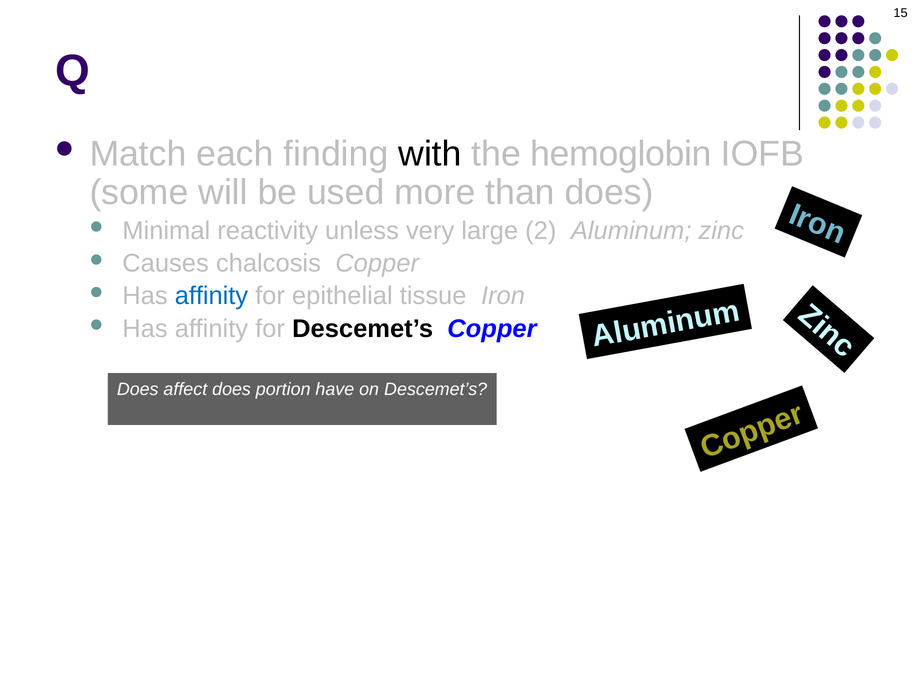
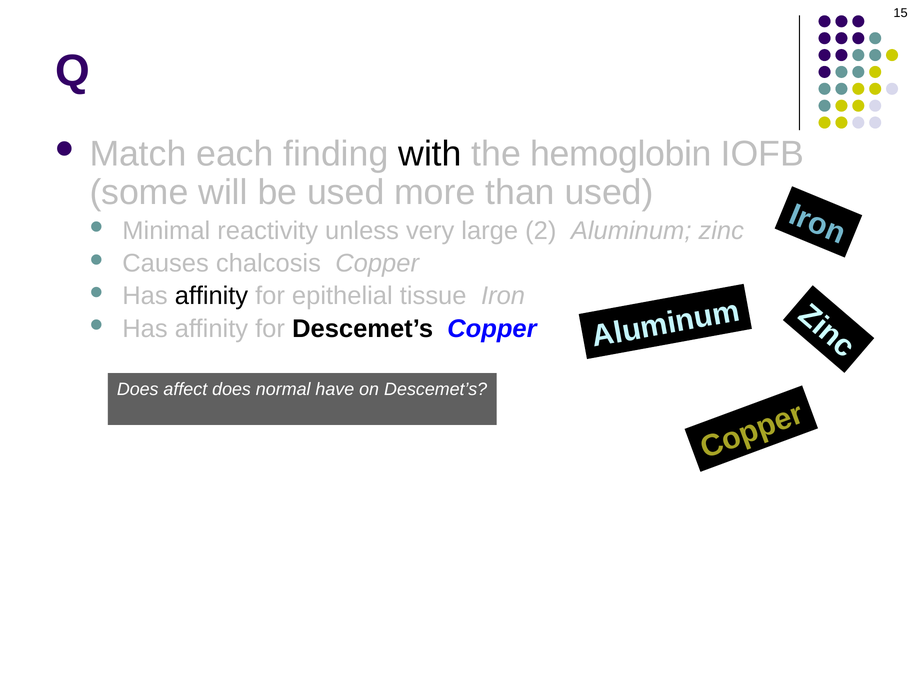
than does: does -> used (609, 192)
affinity colour: blue -> black (211, 296)
portion: portion -> normal (283, 389)
